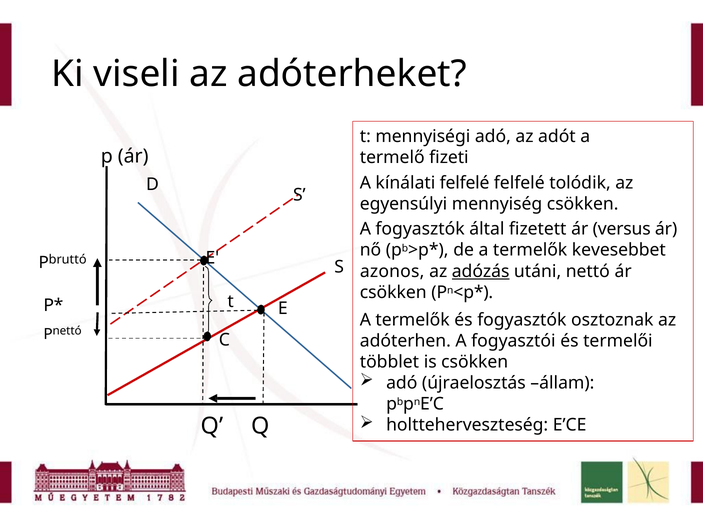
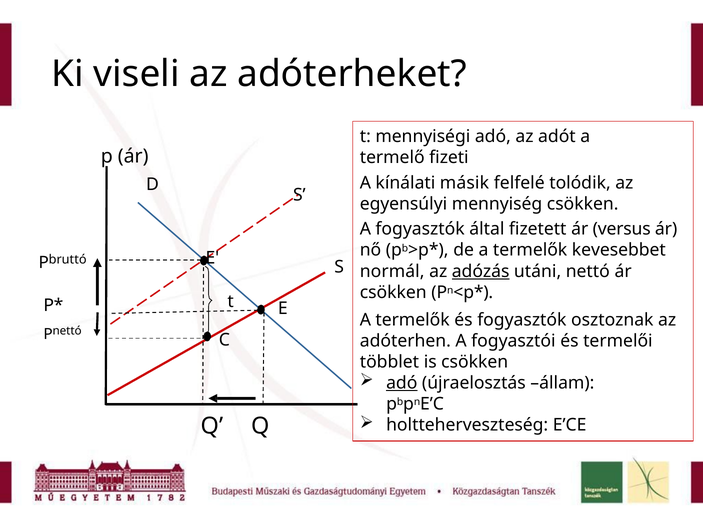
kínálati felfelé: felfelé -> másik (464, 183)
azonos: azonos -> normál (392, 271)
adó underline: none -> present (402, 383)
